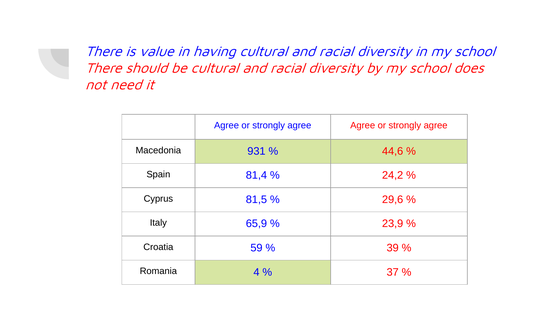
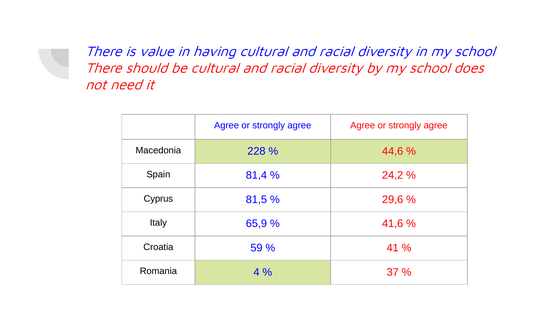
931: 931 -> 228 (256, 151)
23,9: 23,9 -> 41,6 (393, 224)
39: 39 -> 41 (393, 248)
